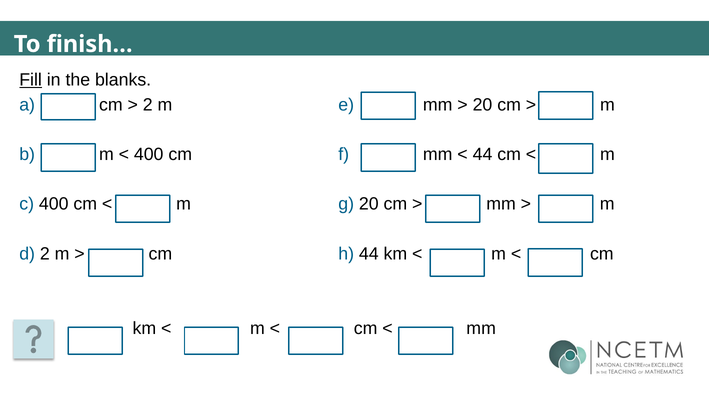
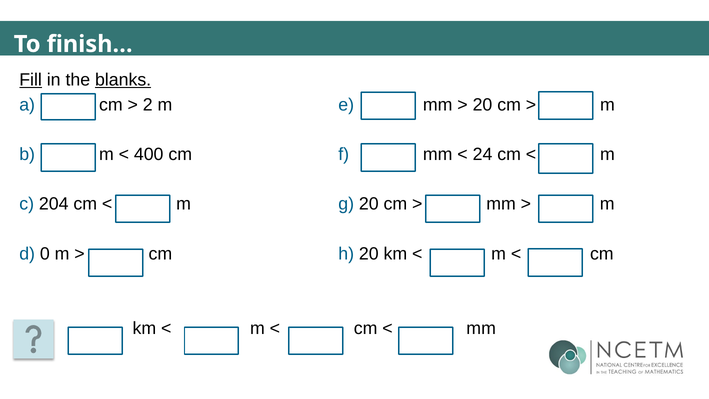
blanks underline: none -> present (123, 80)
44: 44 -> 24 (483, 154)
c 400: 400 -> 204 (54, 204)
d 2: 2 -> 0 (45, 254)
h 44: 44 -> 20 (369, 254)
